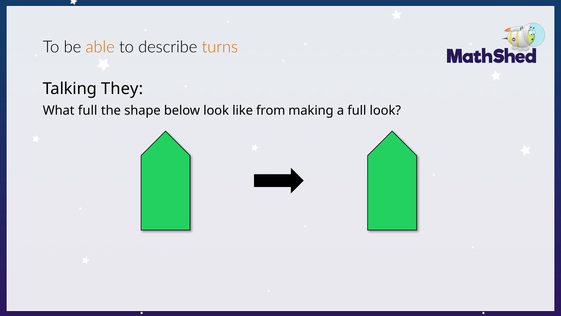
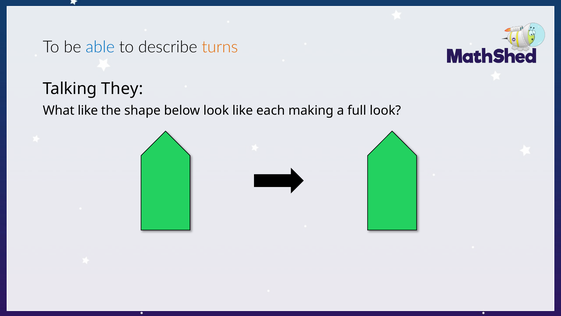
able colour: orange -> blue (100, 47)
What full: full -> like (88, 110)
from: from -> each (271, 110)
